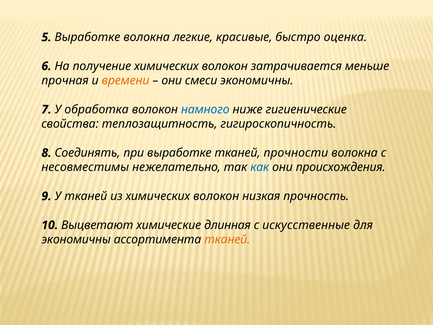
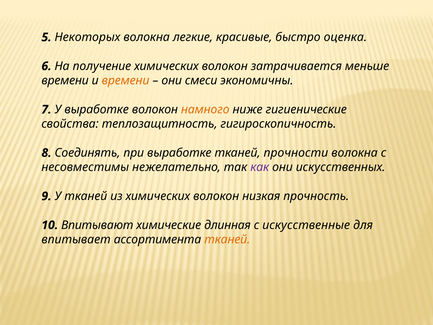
5 Выработке: Выработке -> Некоторых (87, 37)
прочная: прочная -> времени (65, 81)
У обработка: обработка -> выработке (97, 109)
намного colour: blue -> orange (205, 109)
как colour: blue -> purple (260, 167)
происхождения: происхождения -> искусственных (341, 167)
Выцветают: Выцветают -> Впитывают (97, 225)
экономичны: экономичны -> впитывает (76, 239)
